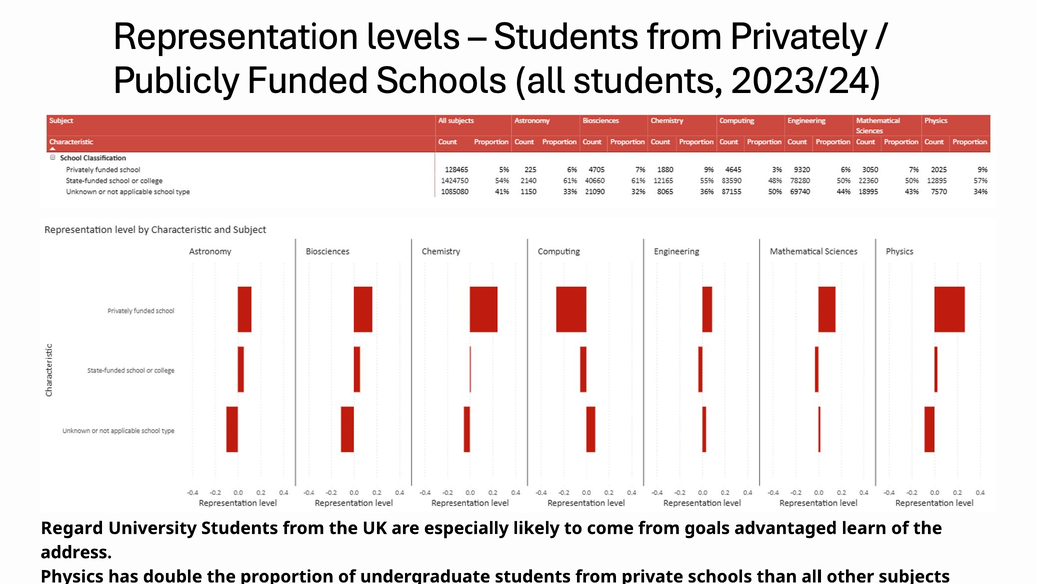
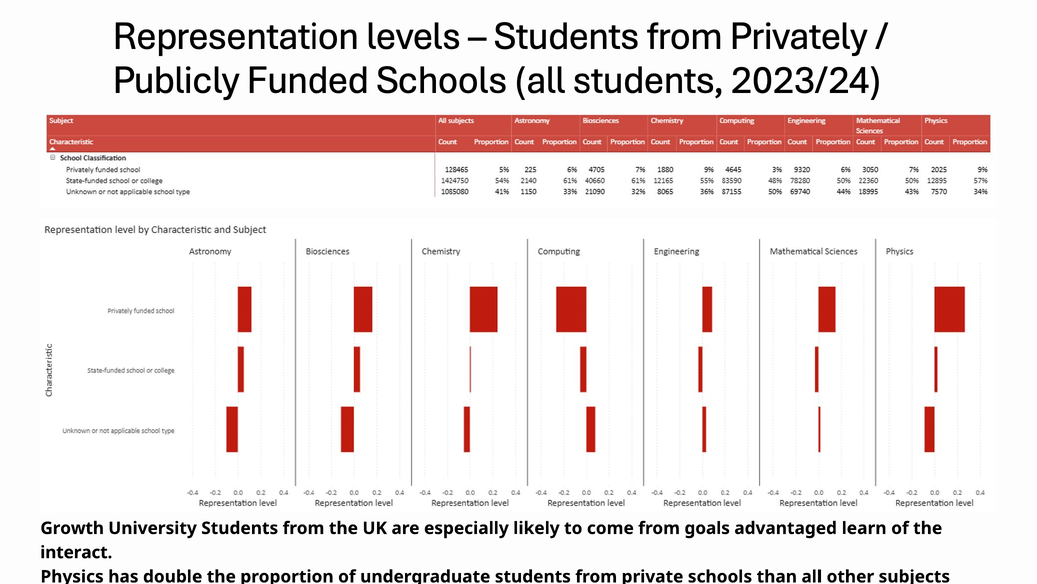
Regard: Regard -> Growth (72, 528)
address: address -> interact (76, 552)
